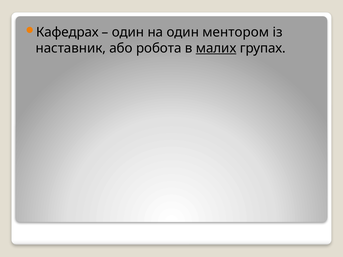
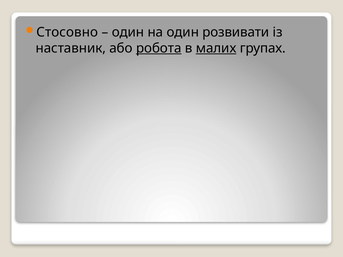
Кафедрах: Кафедрах -> Стосовно (67, 32)
ментором: ментором -> розвивати (236, 32)
робота underline: none -> present (159, 48)
